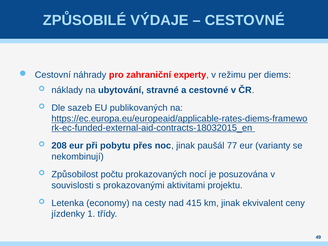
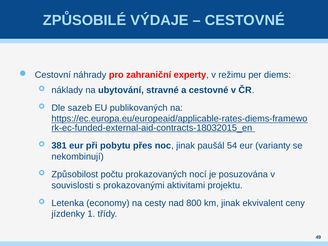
208: 208 -> 381 (59, 146)
77: 77 -> 54 (232, 146)
415: 415 -> 800 (194, 203)
